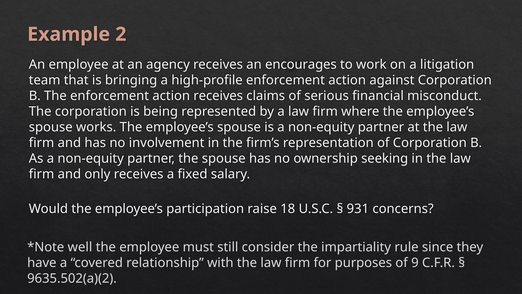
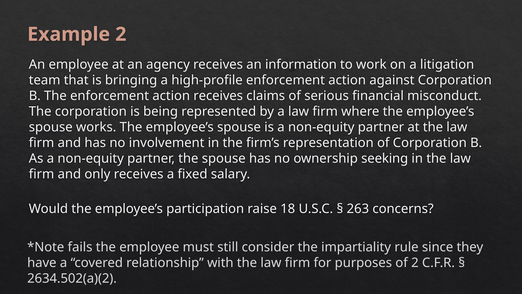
encourages: encourages -> information (301, 64)
931: 931 -> 263 (358, 209)
well: well -> fails (80, 247)
of 9: 9 -> 2 (415, 262)
9635.502(a)(2: 9635.502(a)(2 -> 2634.502(a)(2 (72, 278)
